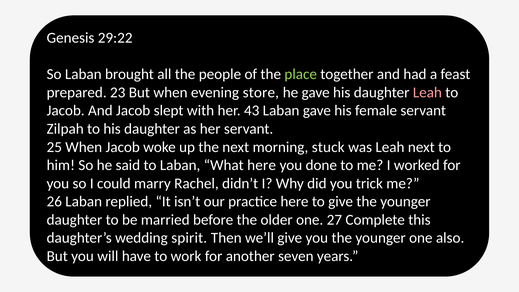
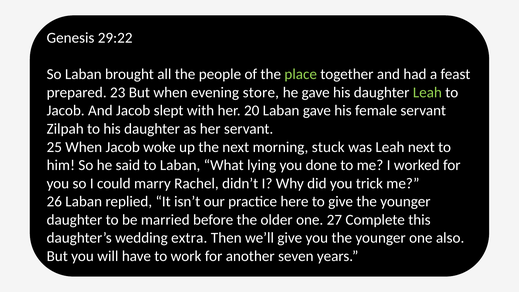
Leah colour: pink -> light green (427, 92)
43: 43 -> 20 (252, 111)
What here: here -> lying (262, 165)
spirit: spirit -> extra (189, 238)
